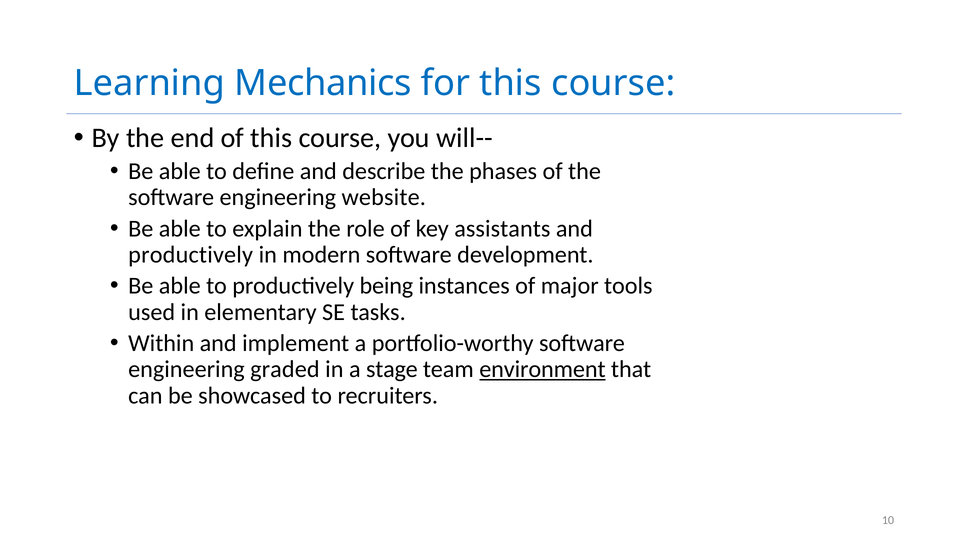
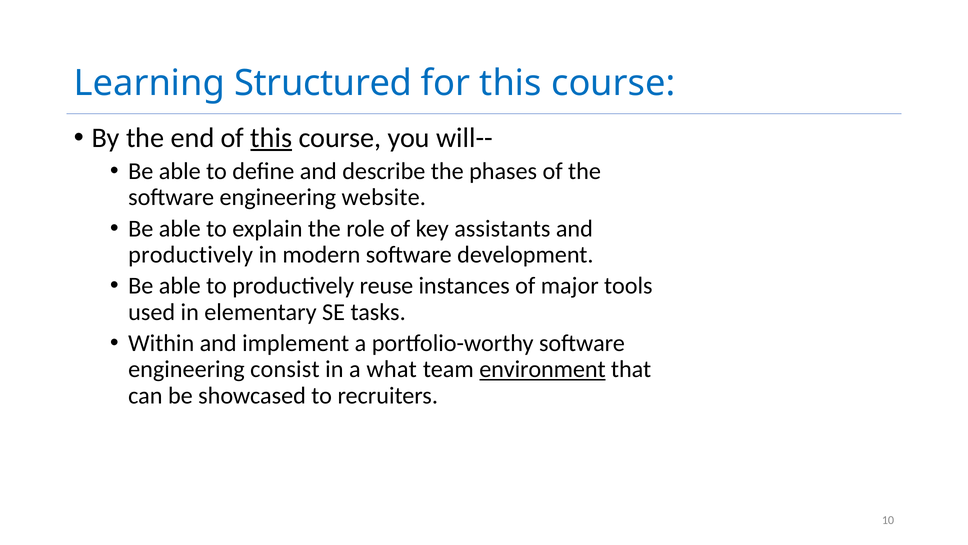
Mechanics: Mechanics -> Structured (323, 83)
this underline: none -> present (271, 138)
being: being -> reuse (386, 286)
graded: graded -> consist (285, 369)
stage: stage -> what (392, 369)
